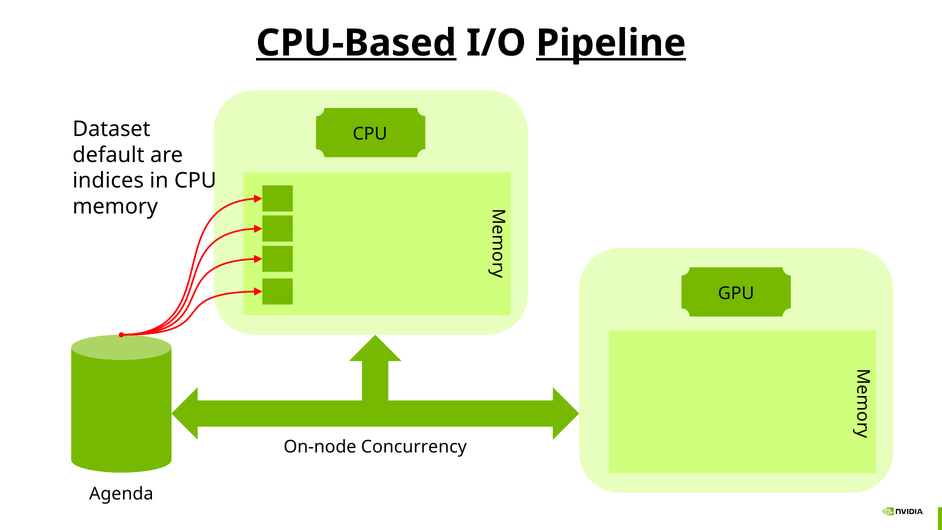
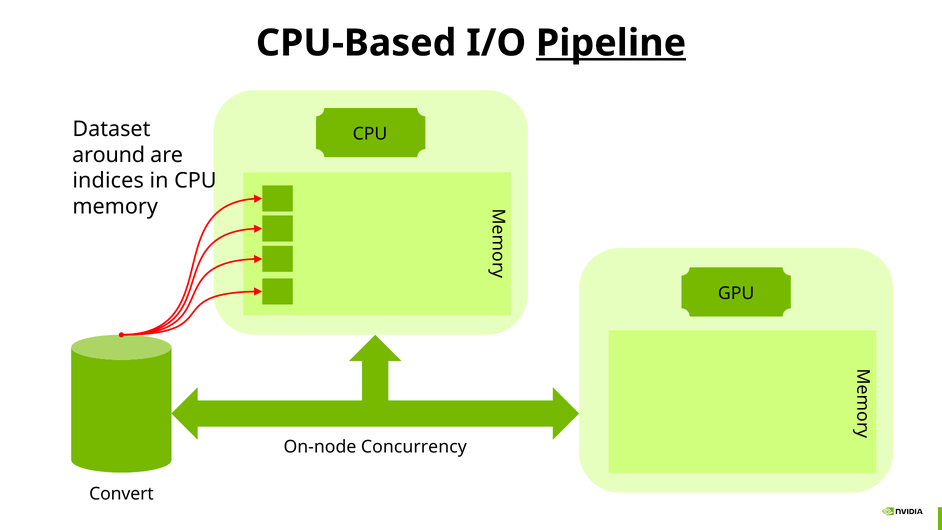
CPU-Based underline: present -> none (356, 43)
default: default -> around (109, 155)
Agenda: Agenda -> Convert (121, 494)
